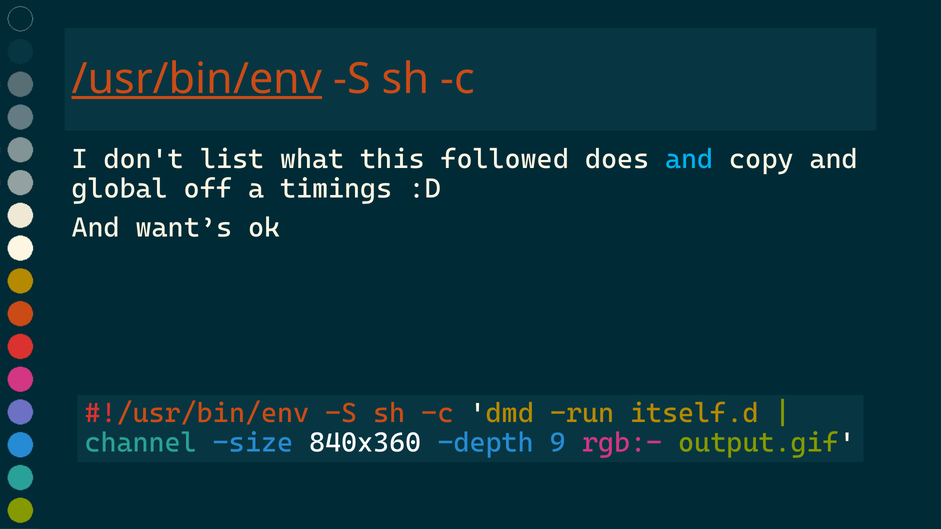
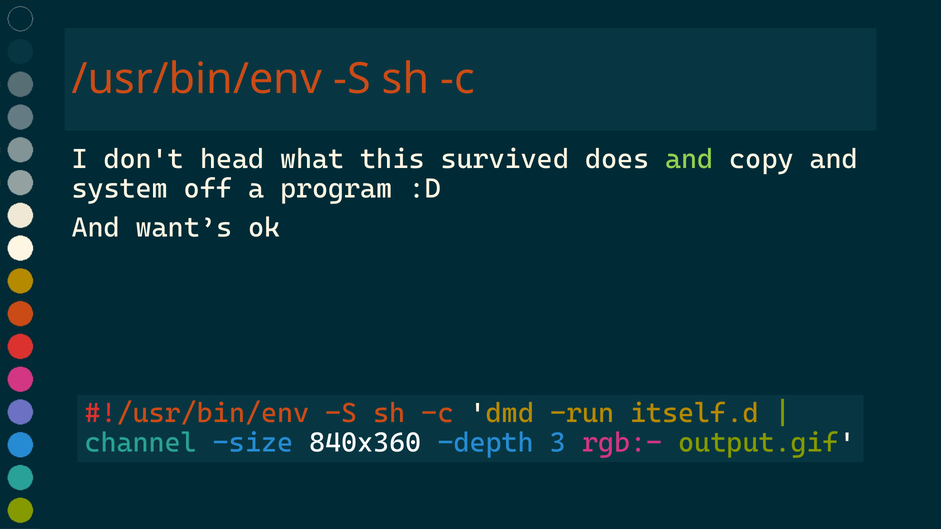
/usr/bin/env underline: present -> none (197, 79)
list: list -> head (232, 159)
followed: followed -> survived (505, 159)
and colour: light blue -> light green (689, 159)
global: global -> system (120, 189)
timings: timings -> program (336, 189)
9: 9 -> 3 (558, 443)
